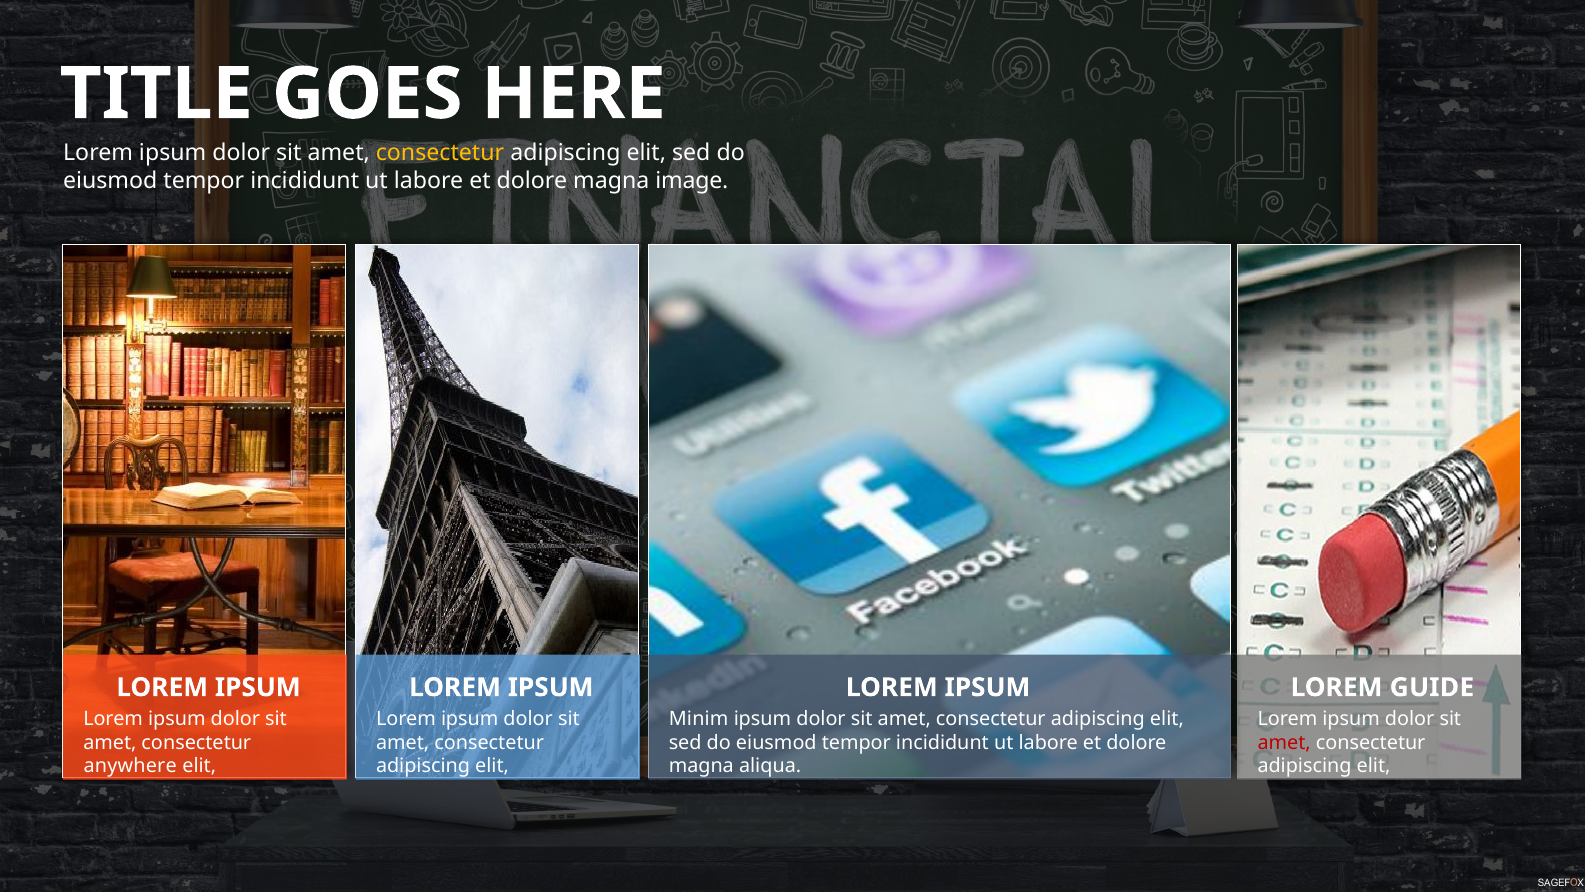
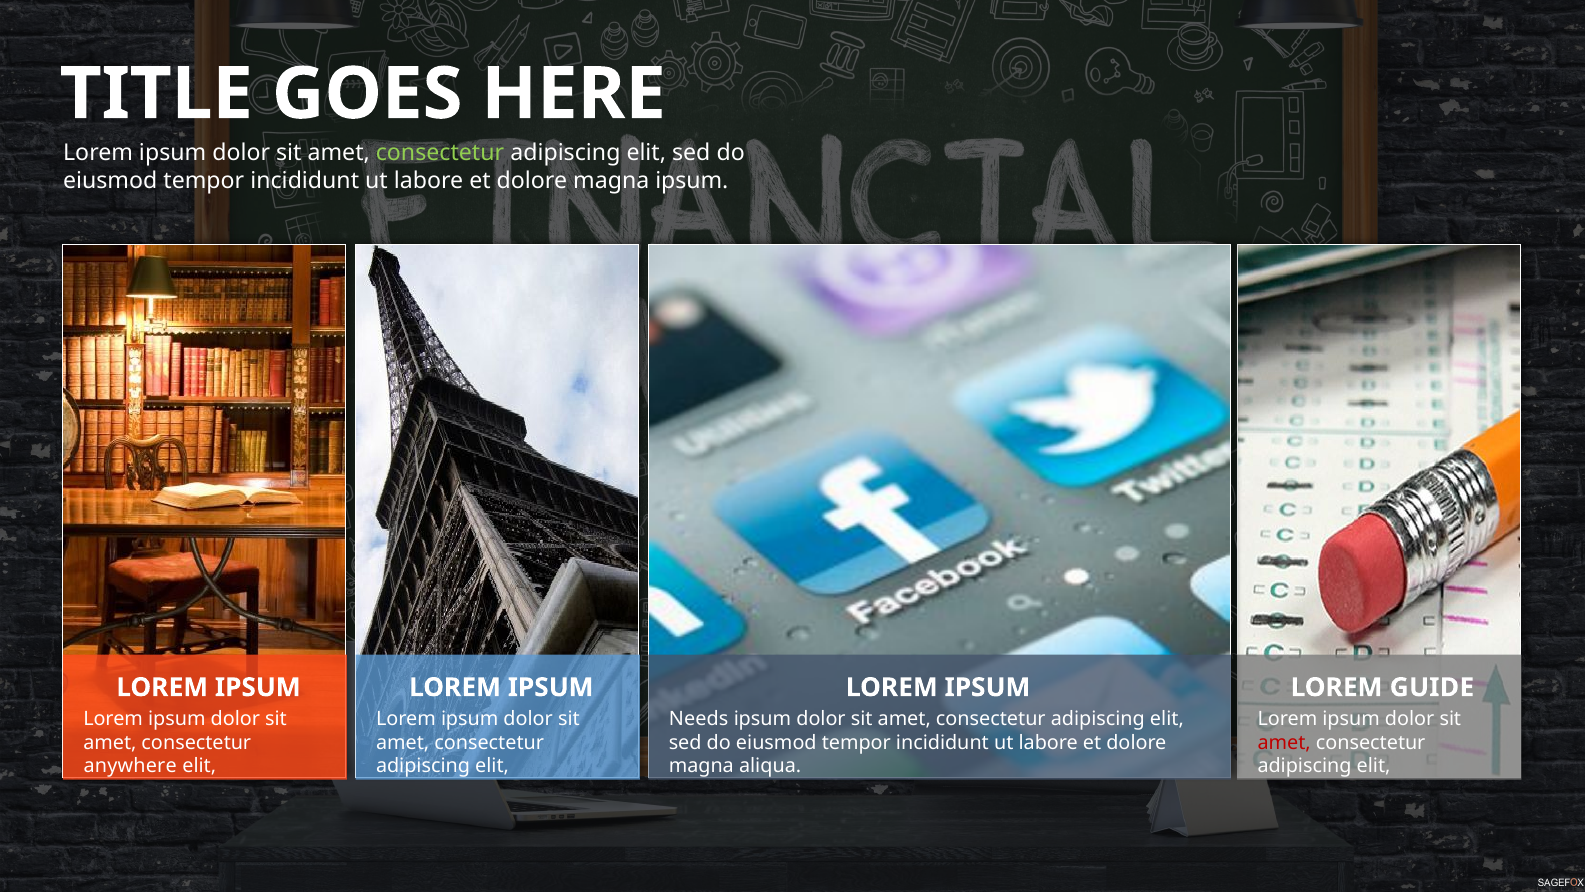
consectetur colour: yellow -> light green (440, 153)
magna image: image -> ipsum (692, 181)
Minim: Minim -> Needs (699, 718)
